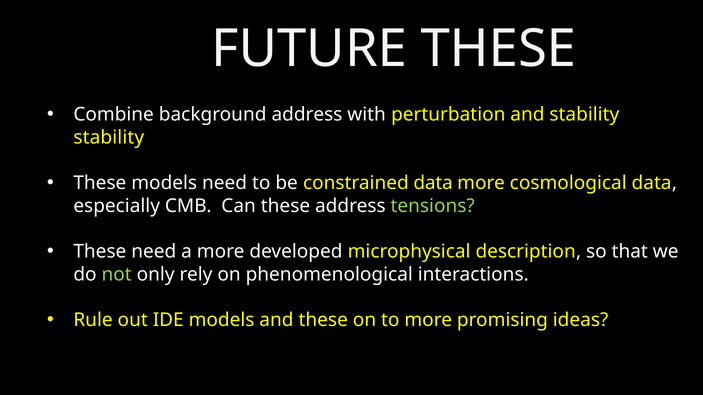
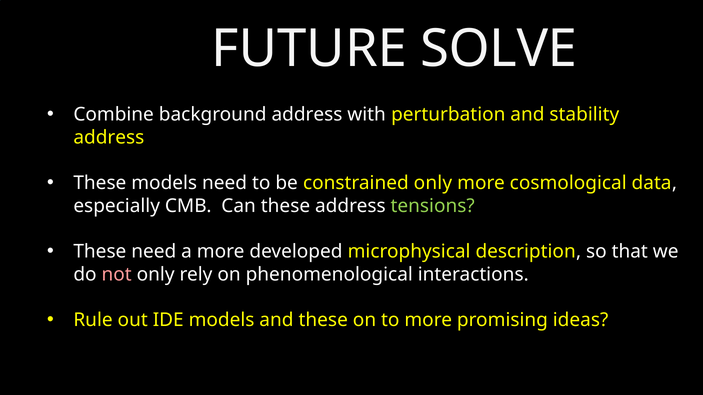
FUTURE THESE: THESE -> SOLVE (499, 49)
stability: stability -> address (109, 138)
constrained data: data -> only (433, 183)
not colour: light green -> pink (117, 275)
